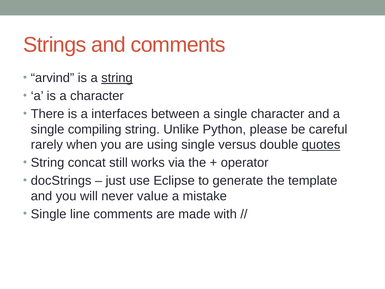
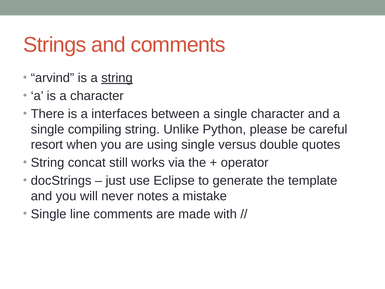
rarely: rarely -> resort (47, 145)
quotes underline: present -> none (321, 145)
value: value -> notes (153, 196)
